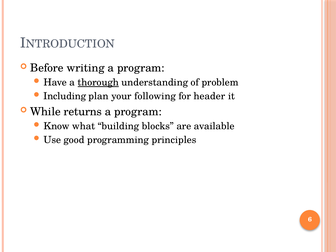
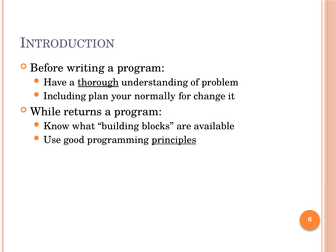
following: following -> normally (155, 96)
header: header -> change (210, 96)
principles underline: none -> present (174, 140)
